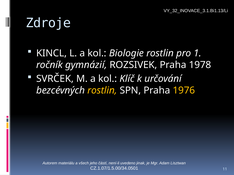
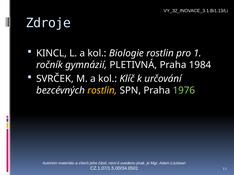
ROZSIVEK: ROZSIVEK -> PLETIVNÁ (133, 65)
1978: 1978 -> 1984 (200, 65)
1976 colour: yellow -> light green (184, 91)
